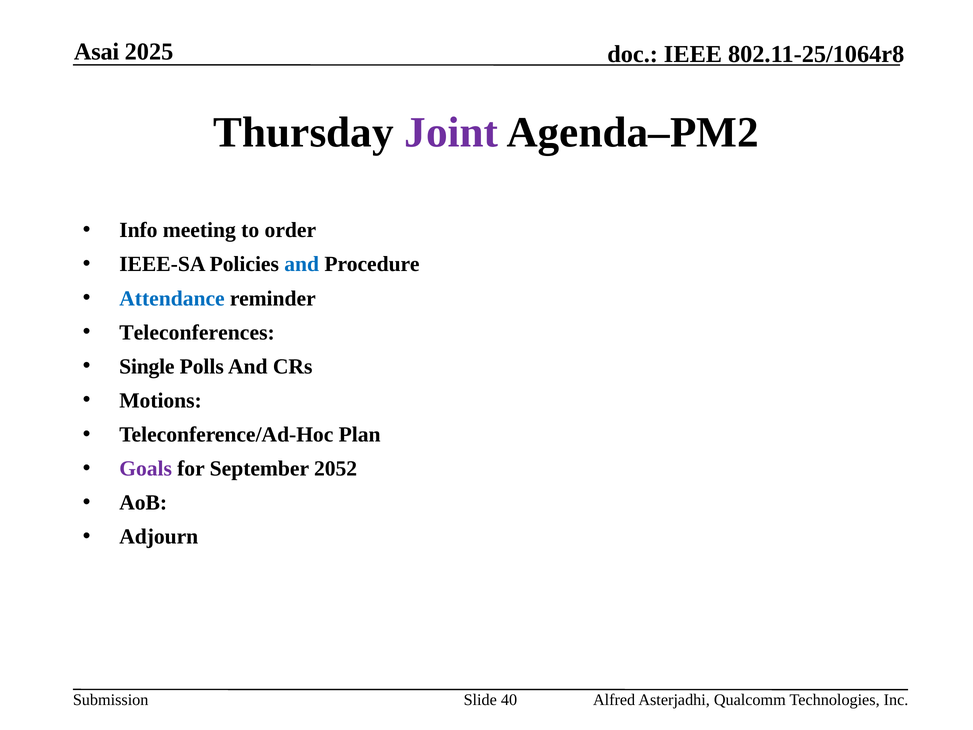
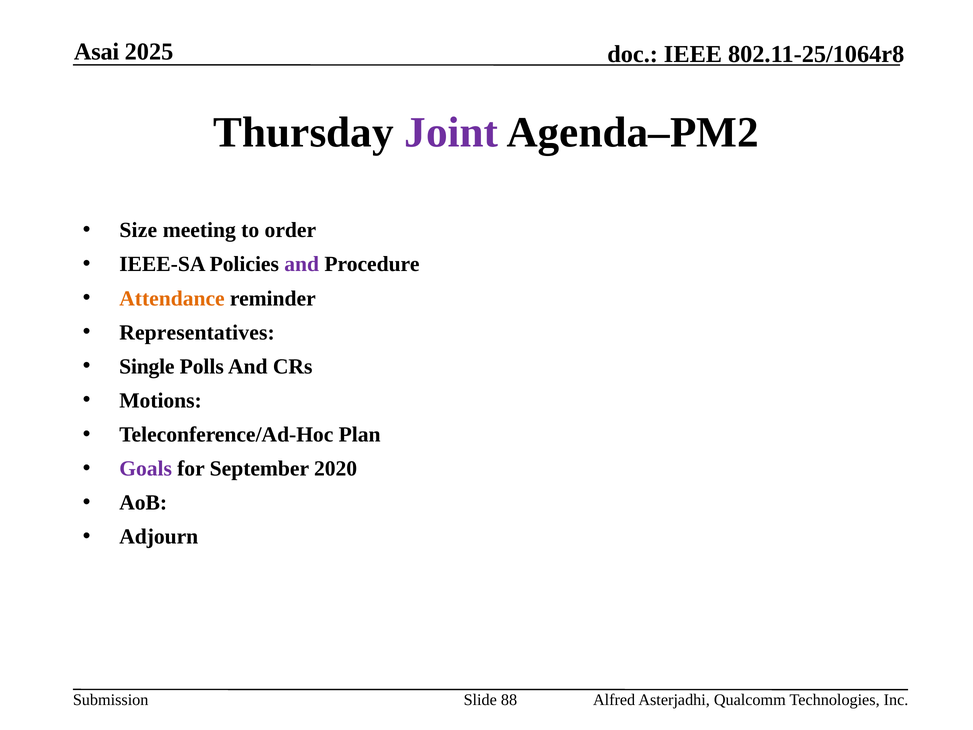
Info: Info -> Size (138, 230)
and colour: blue -> purple (302, 264)
Attendance colour: blue -> orange (172, 298)
Teleconferences: Teleconferences -> Representatives (197, 332)
2052: 2052 -> 2020 (336, 469)
40: 40 -> 88 (509, 700)
